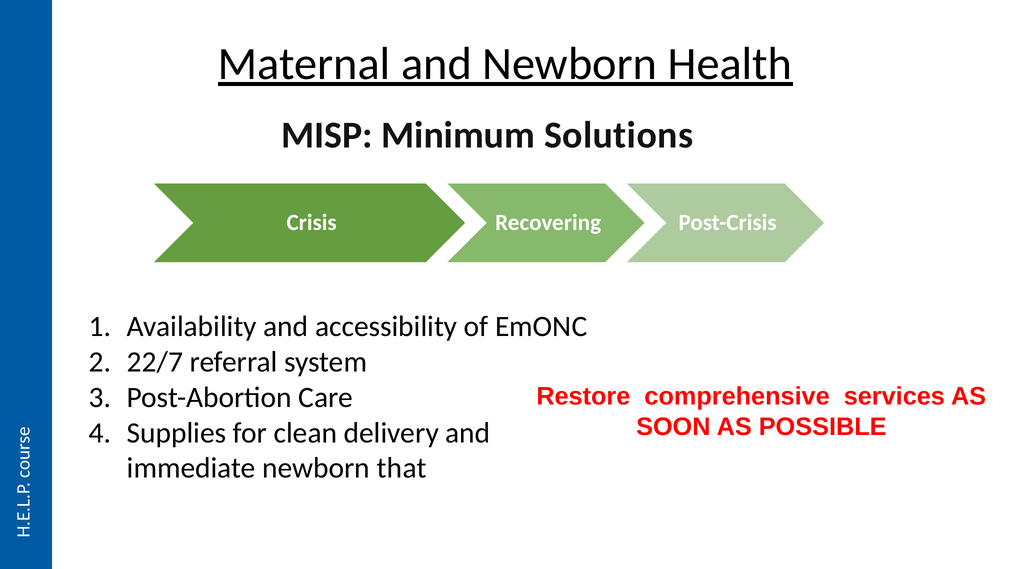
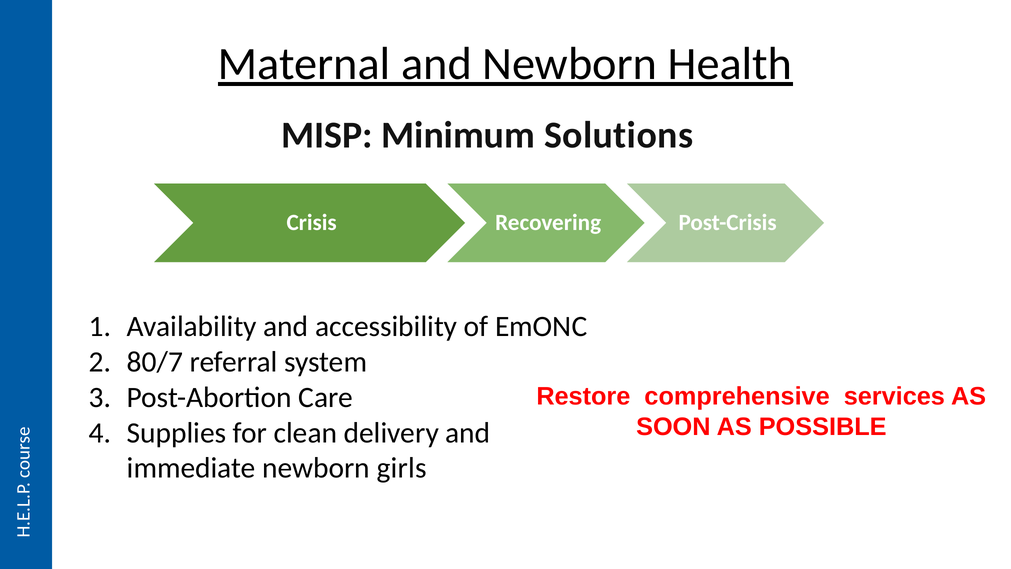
22/7: 22/7 -> 80/7 (155, 362)
that: that -> girls (402, 468)
